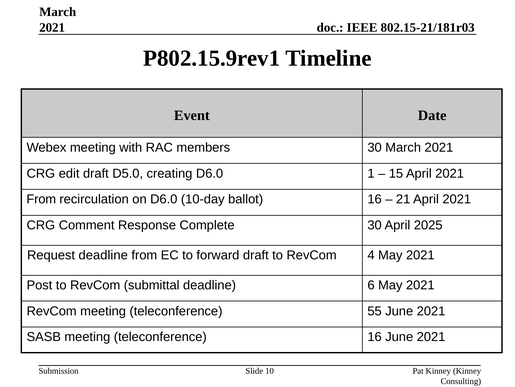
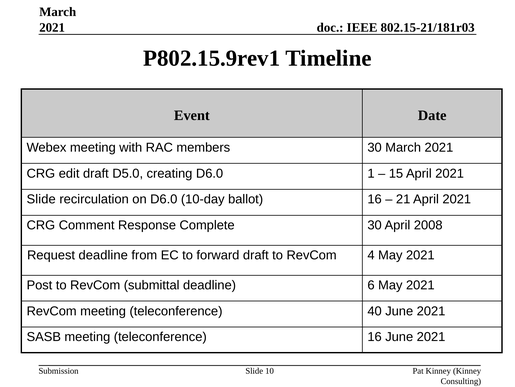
From: From -> Slide (41, 199)
2025: 2025 -> 2008 (428, 225)
55: 55 -> 40 (375, 311)
